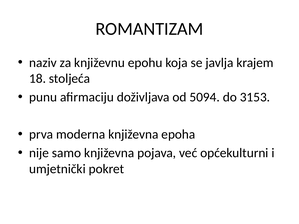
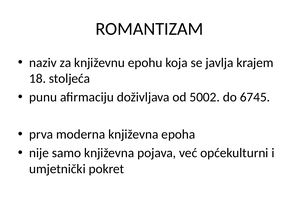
5094: 5094 -> 5002 (205, 97)
3153: 3153 -> 6745 (255, 97)
